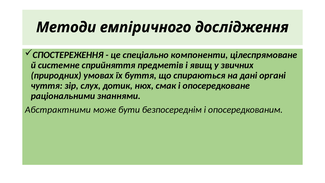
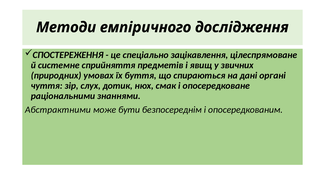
компоненти: компоненти -> зацікавлення (199, 55)
